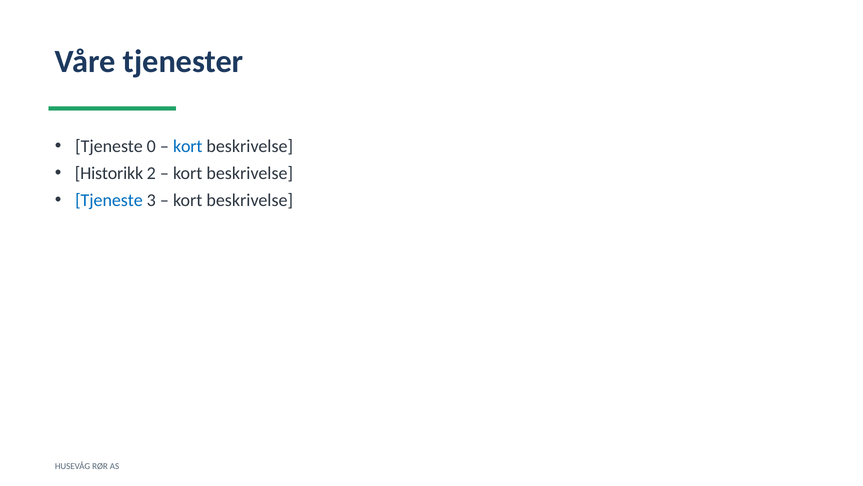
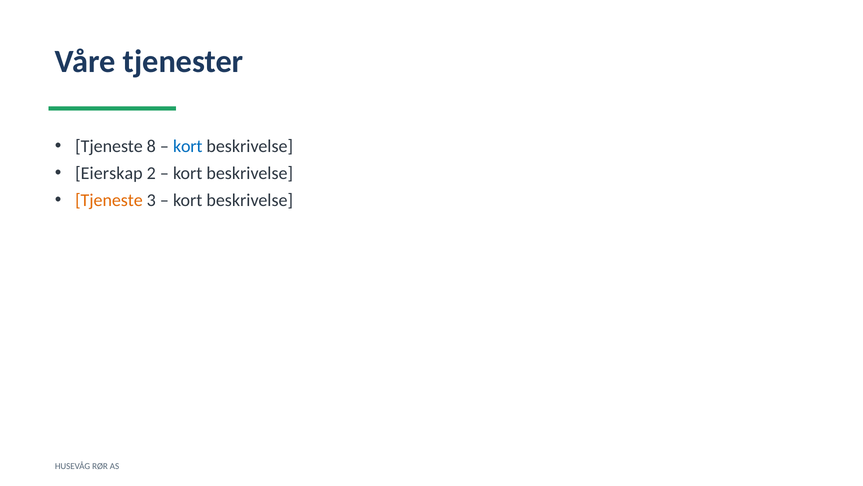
0: 0 -> 8 (151, 146)
Historikk: Historikk -> Eierskap (109, 173)
Tjeneste colour: blue -> orange (109, 200)
